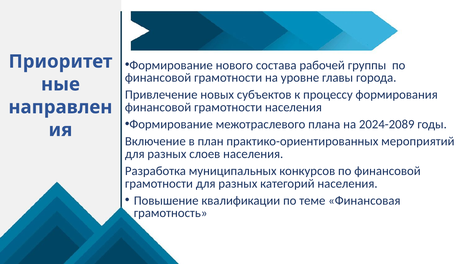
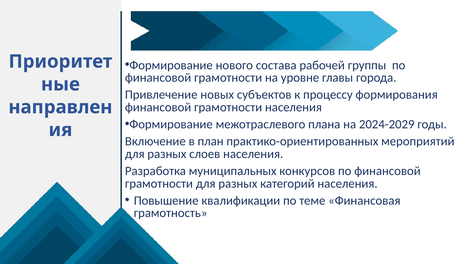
2024-2089: 2024-2089 -> 2024-2029 (387, 125)
